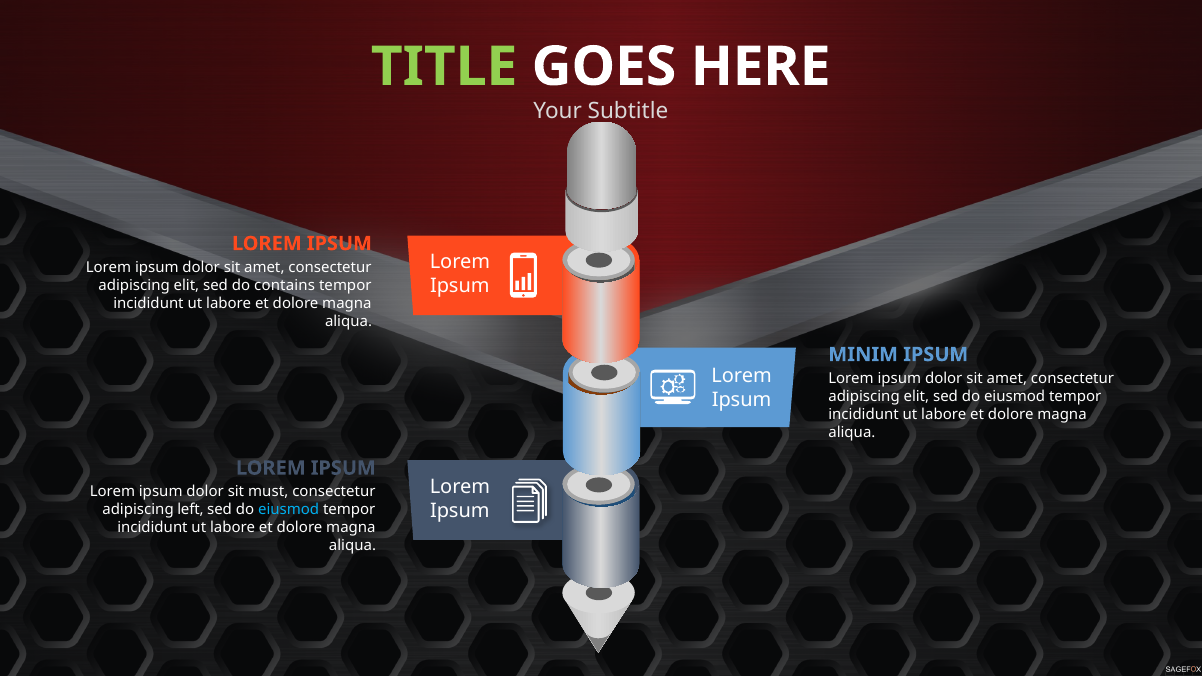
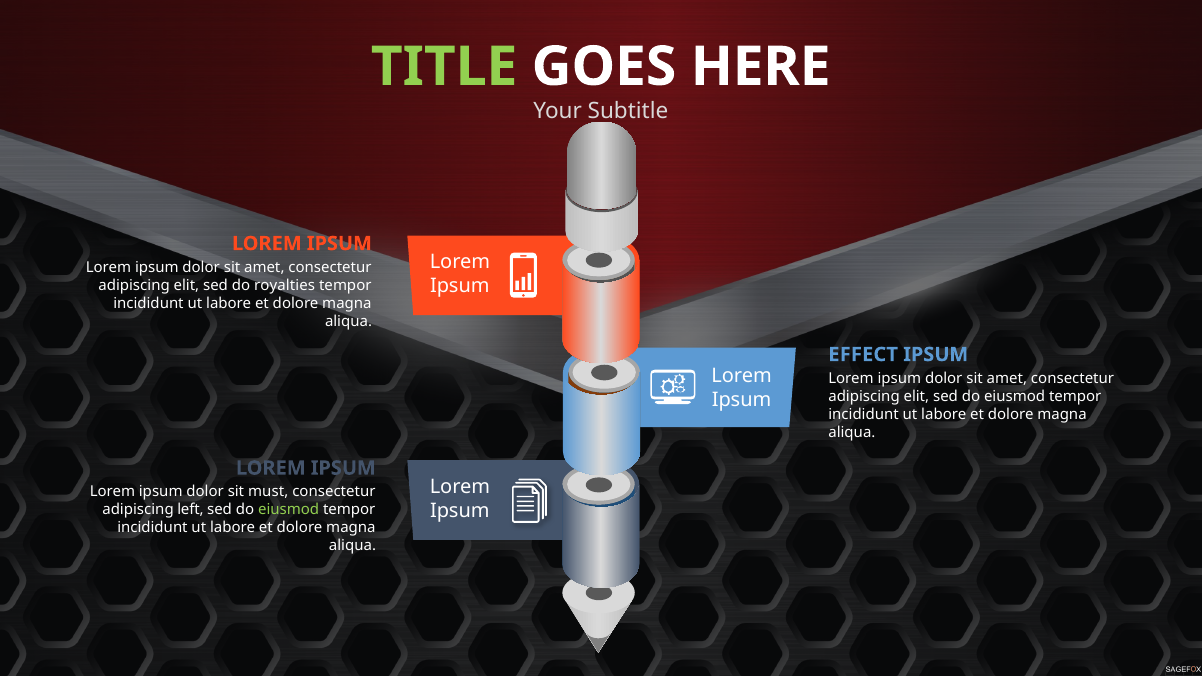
contains: contains -> royalties (285, 285)
MINIM: MINIM -> EFFECT (863, 355)
eiusmod colour: light blue -> light green (289, 510)
